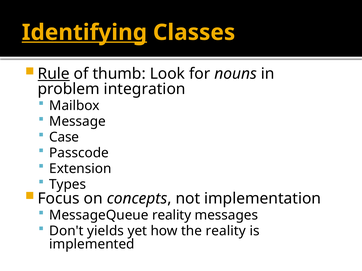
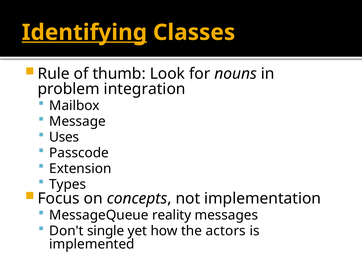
Rule underline: present -> none (54, 74)
Case: Case -> Uses (64, 137)
yields: yields -> single (106, 231)
the reality: reality -> actors (226, 231)
